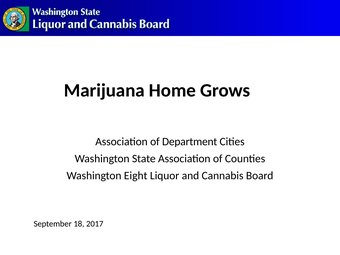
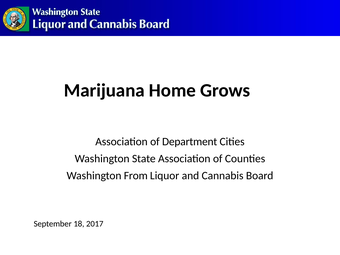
Eight: Eight -> From (136, 176)
